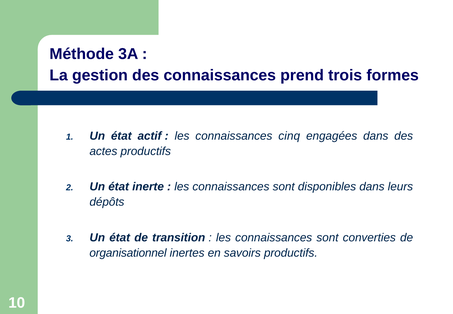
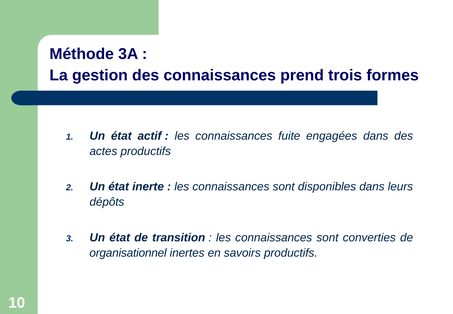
cinq: cinq -> fuite (289, 136)
